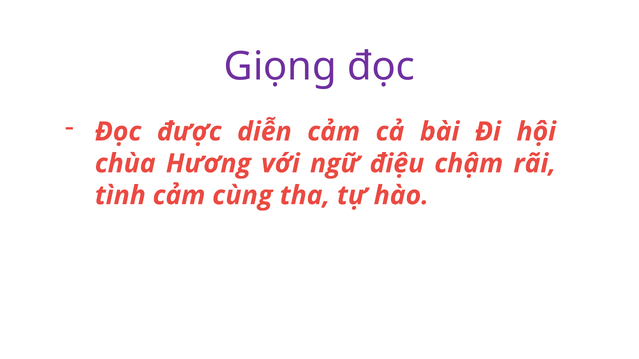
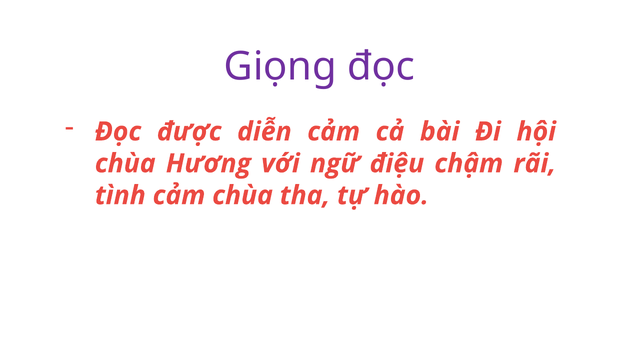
cảm cùng: cùng -> chùa (243, 196)
